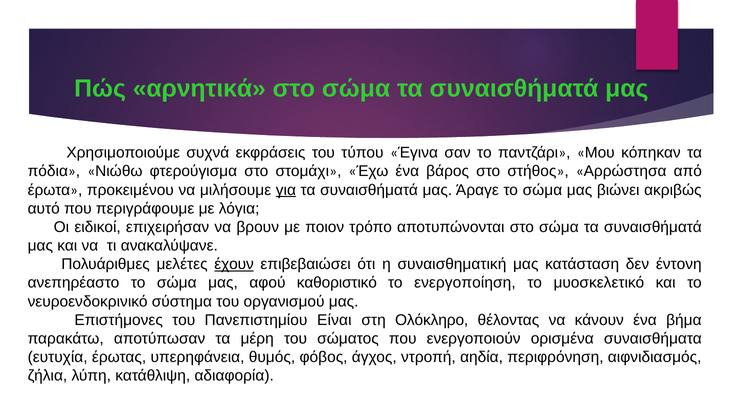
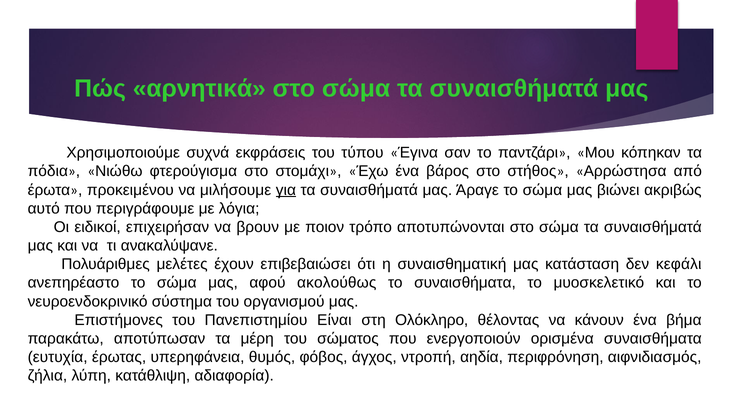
έχουν underline: present -> none (234, 264)
έντονη: έντονη -> κεφάλι (679, 264)
καθοριστικό: καθοριστικό -> ακολούθως (337, 283)
το ενεργοποίηση: ενεργοποίηση -> συναισθήματα (465, 283)
